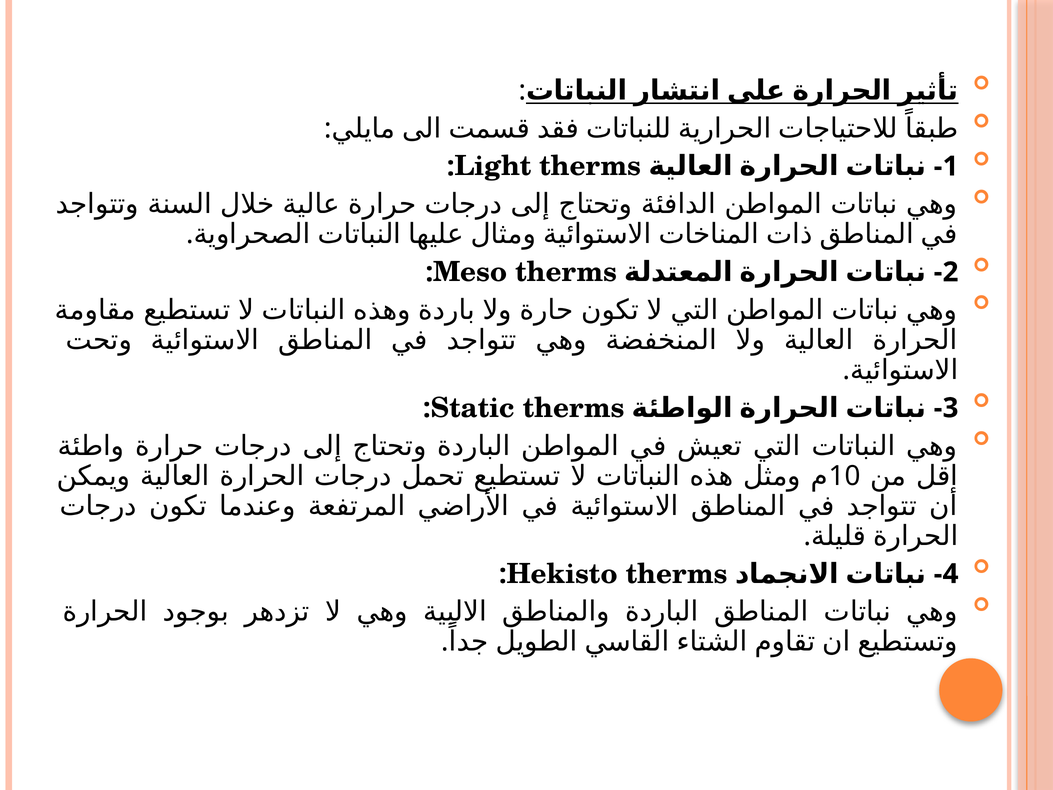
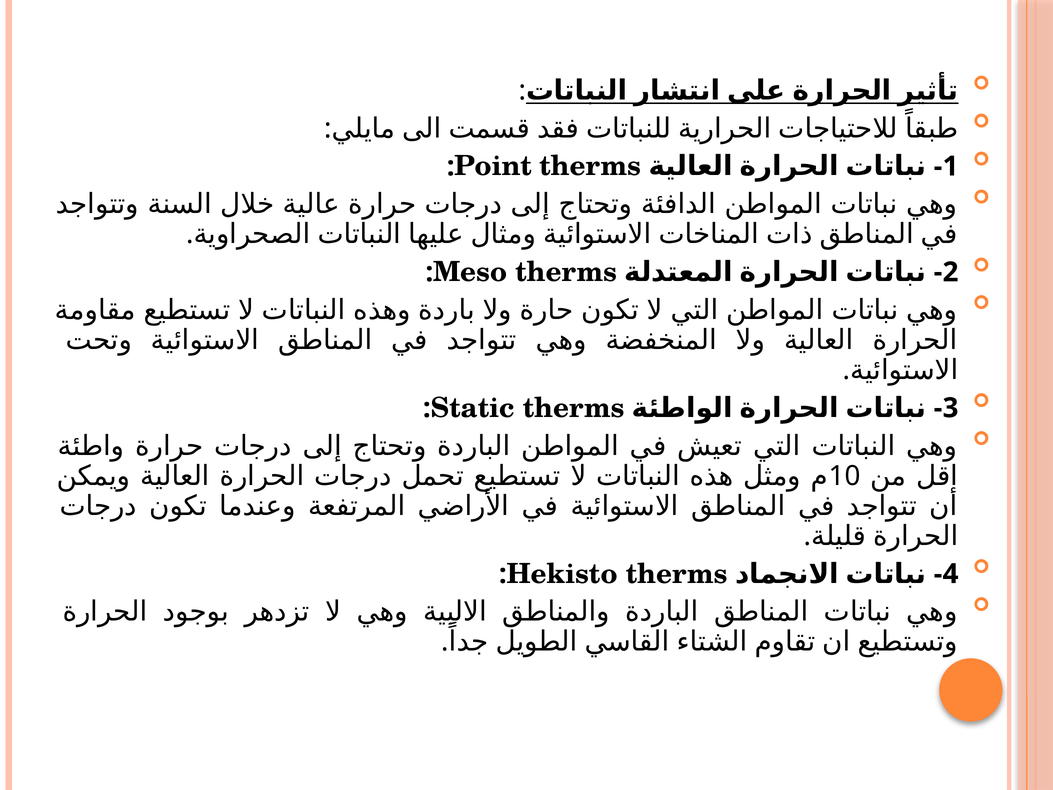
Light: Light -> Point (493, 166)
